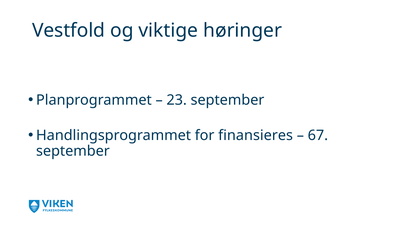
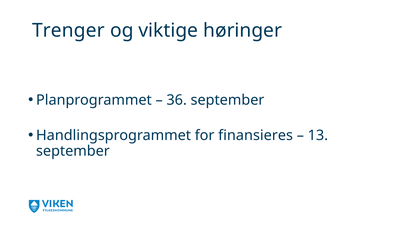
Vestfold: Vestfold -> Trenger (68, 31)
23: 23 -> 36 (177, 100)
67: 67 -> 13 (318, 136)
